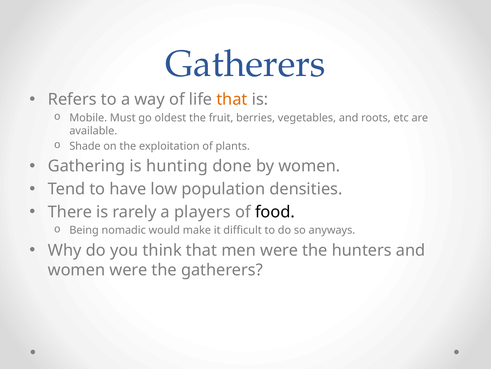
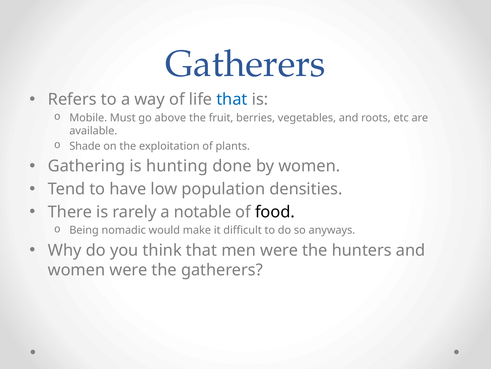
that colour: orange -> blue (232, 99)
oldest: oldest -> above (170, 118)
players: players -> notable (203, 212)
